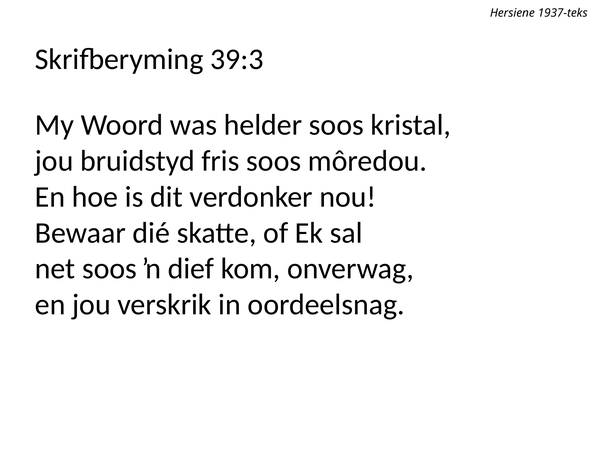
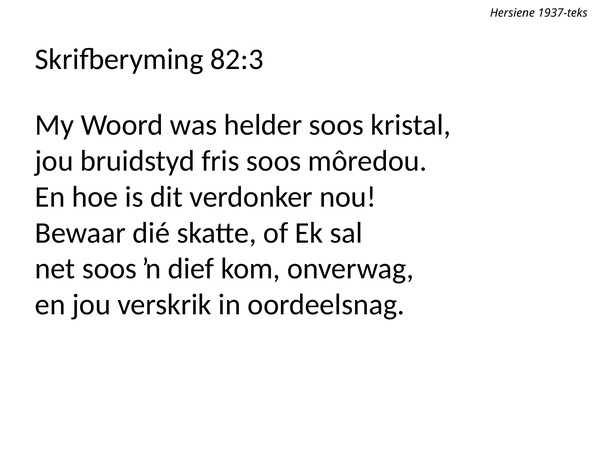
39:3: 39:3 -> 82:3 (237, 59)
